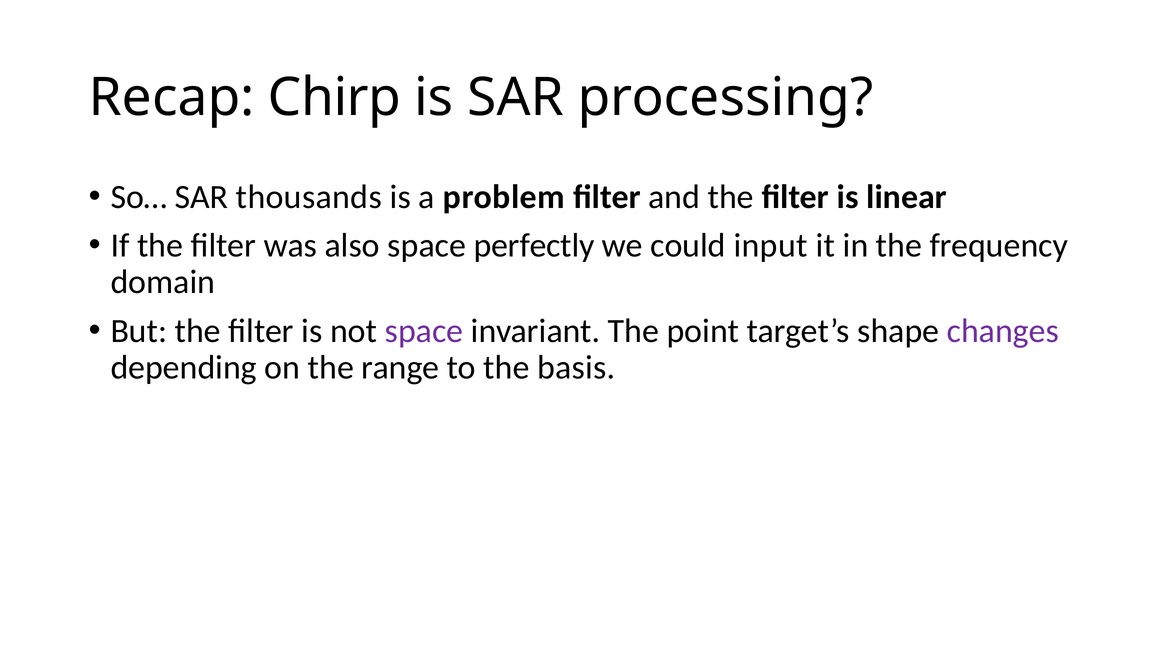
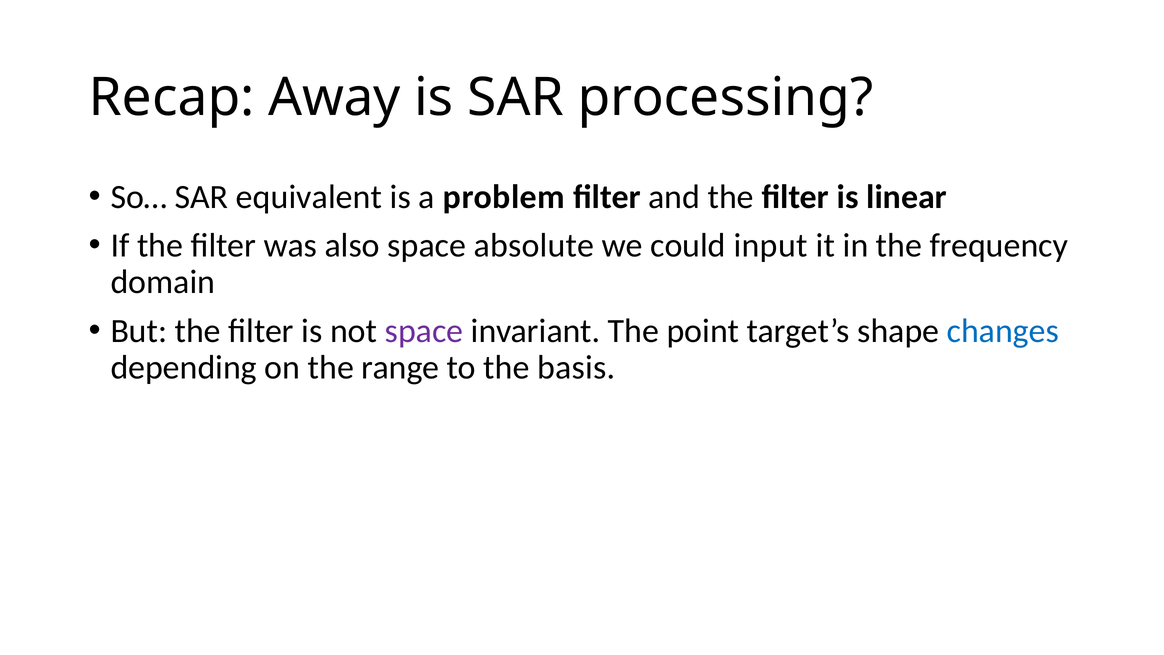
Chirp: Chirp -> Away (334, 98)
thousands: thousands -> equivalent (309, 197)
perfectly: perfectly -> absolute (534, 245)
changes colour: purple -> blue (1003, 331)
